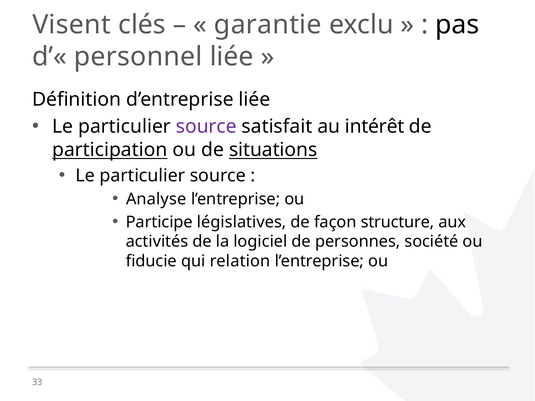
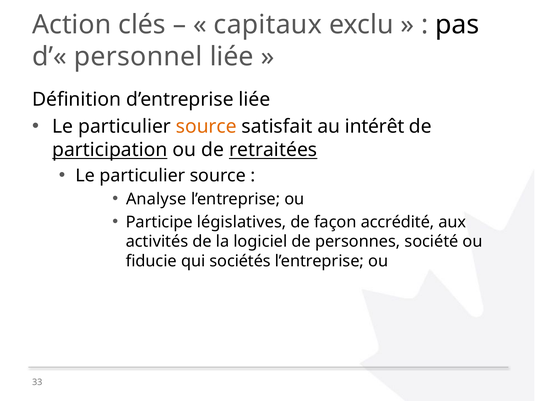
Visent: Visent -> Action (72, 25)
garantie: garantie -> capitaux (268, 25)
source colour: purple -> orange (206, 127)
situations: situations -> retraitées (273, 150)
structure: structure -> accrédité (397, 222)
relation: relation -> sociétés (240, 261)
